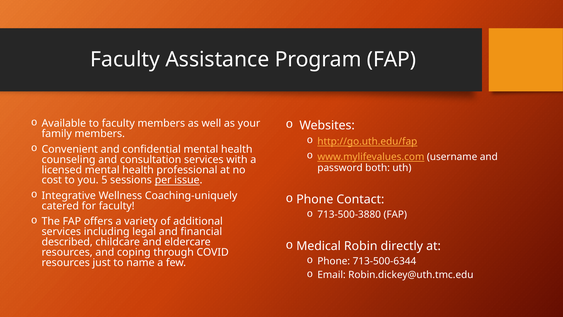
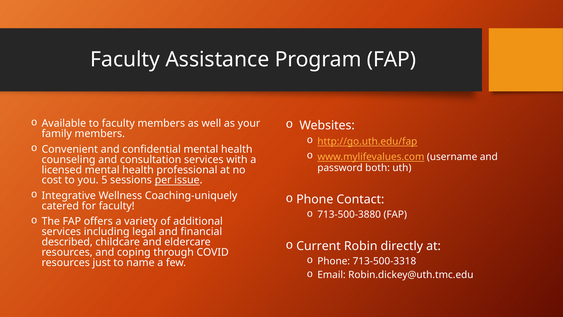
Medical: Medical -> Current (319, 246)
713-500-6344: 713-500-6344 -> 713-500-3318 (384, 261)
